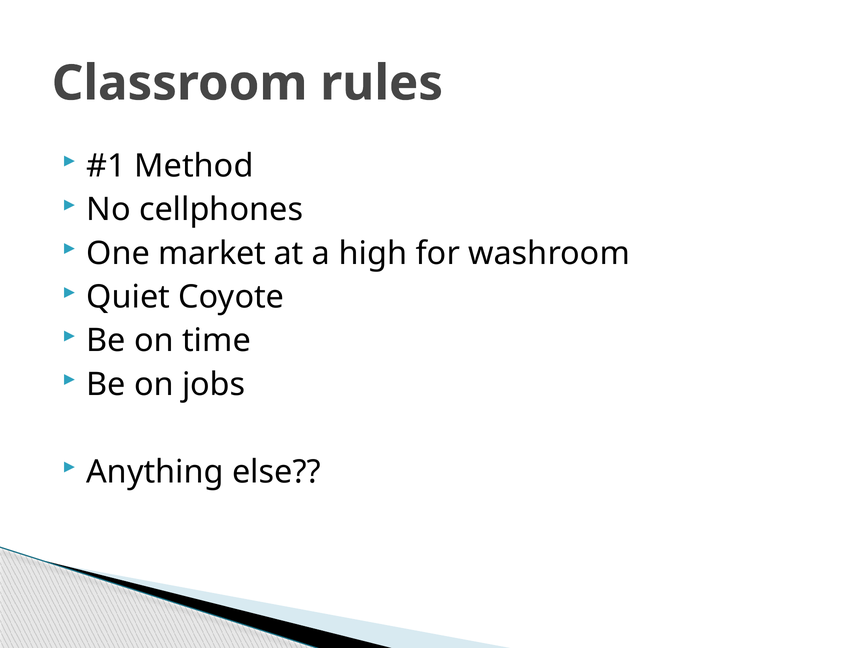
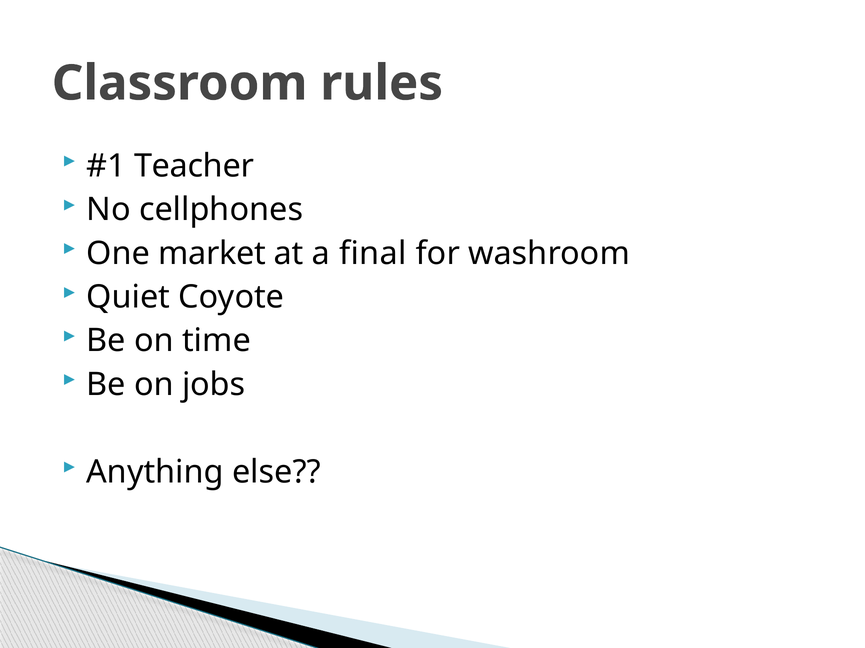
Method: Method -> Teacher (194, 166)
high: high -> final (373, 254)
